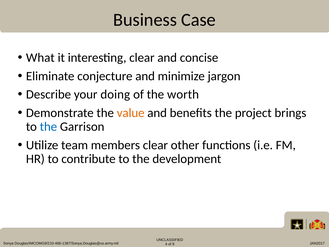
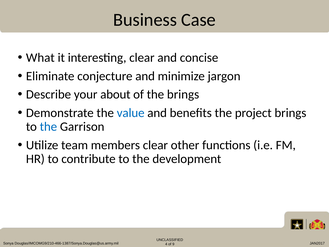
doing: doing -> about (115, 94)
the worth: worth -> brings (183, 94)
value colour: orange -> blue (131, 113)
